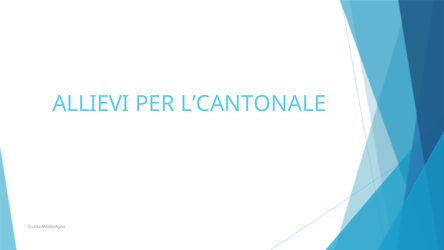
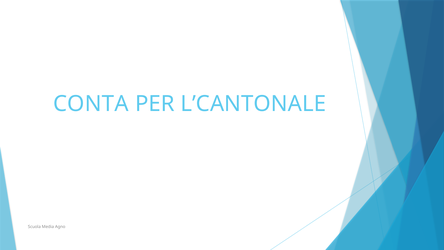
ALLIEVI: ALLIEVI -> CONTA (91, 104)
